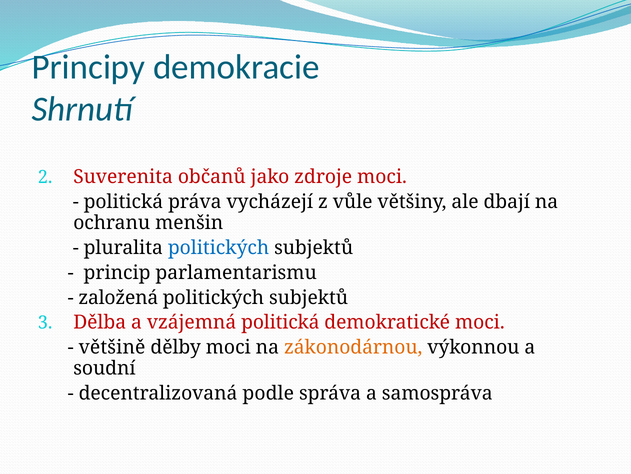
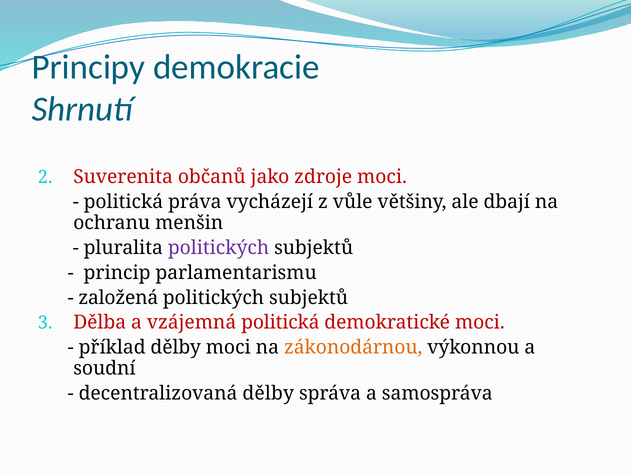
politických colour: blue -> purple (219, 247)
většině: většině -> příklad (112, 347)
decentralizovaná podle: podle -> dělby (268, 393)
